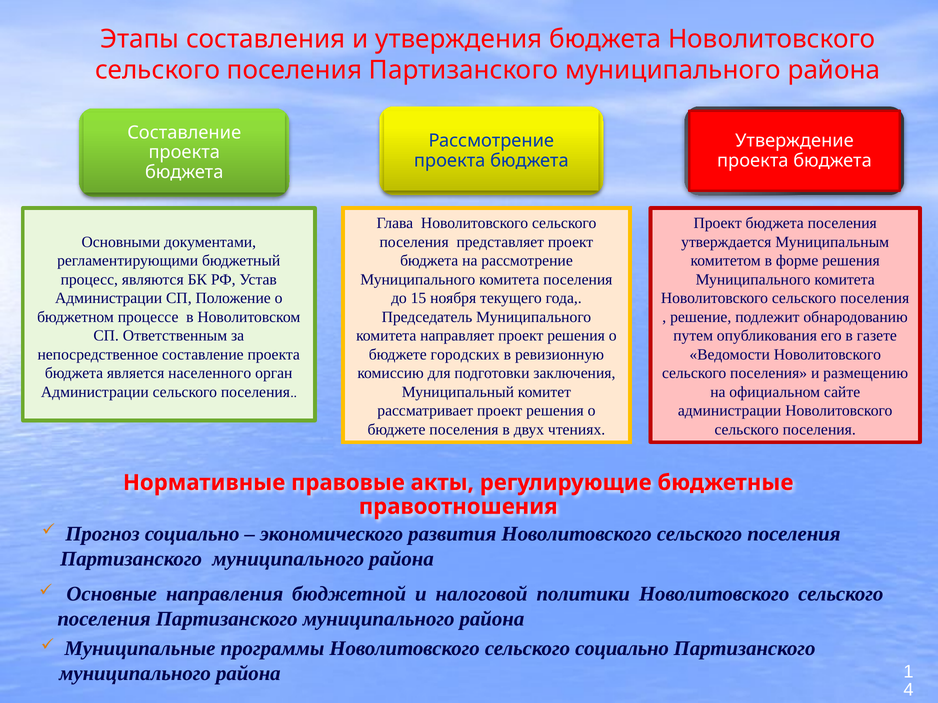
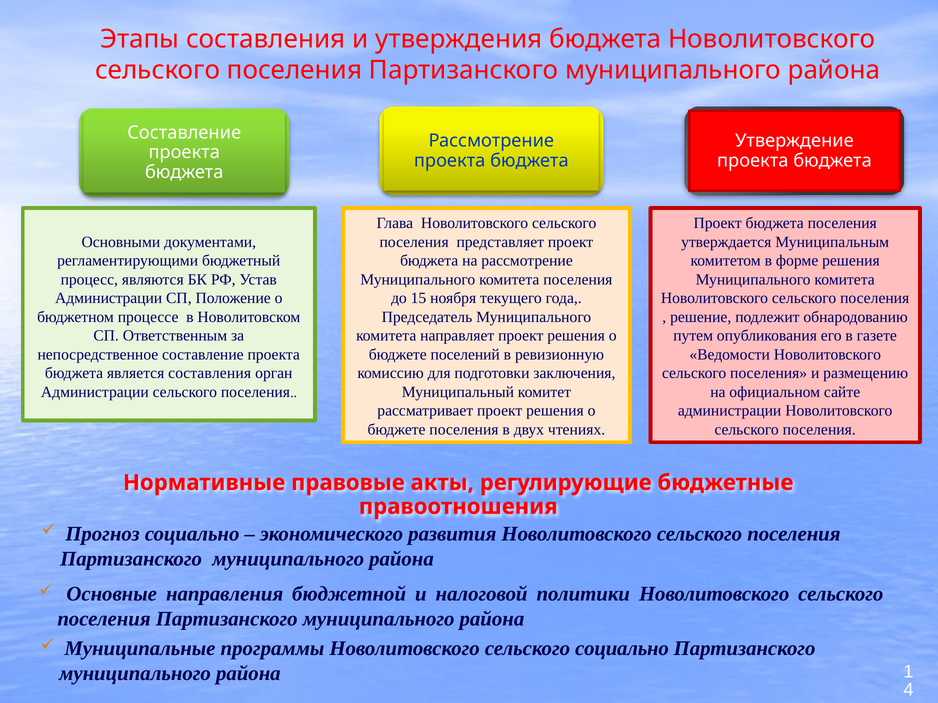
городских: городских -> поселений (465, 355)
является населенного: населенного -> составления (210, 373)
